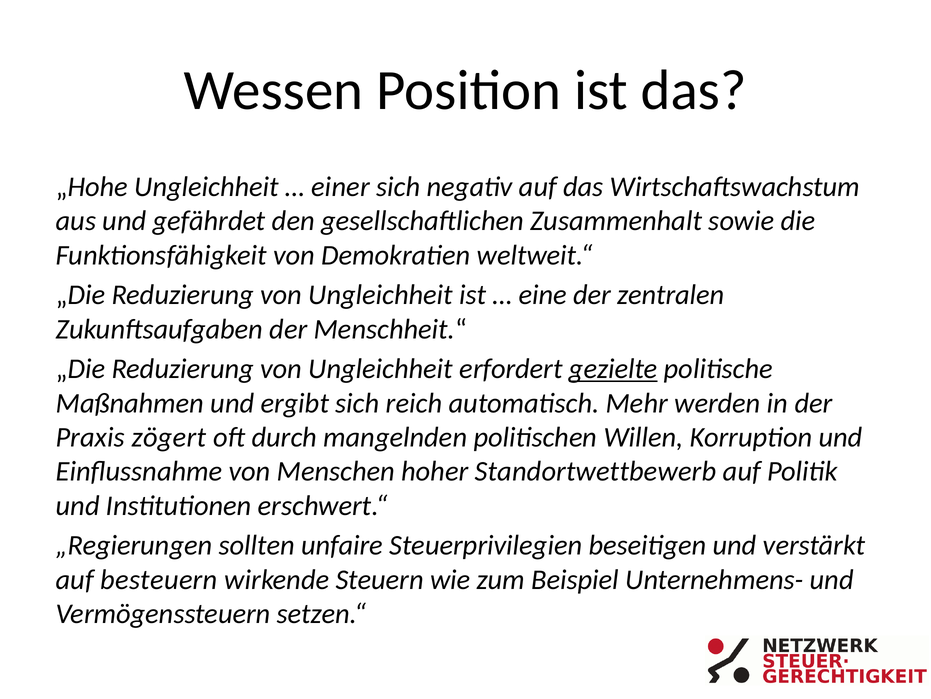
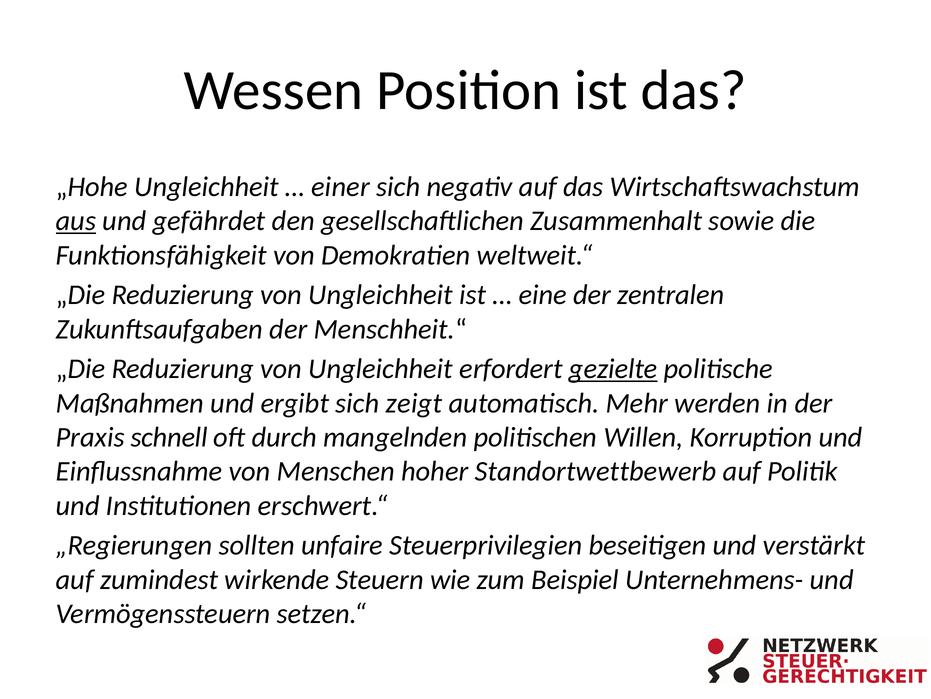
aus underline: none -> present (76, 221)
reich: reich -> zeigt (414, 403)
zögert: zögert -> schnell (169, 437)
besteuern: besteuern -> zumindest (159, 579)
